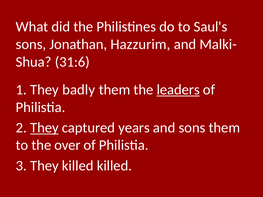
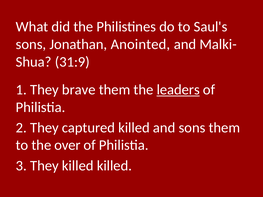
Hazzurim: Hazzurim -> Anointed (140, 44)
31:6: 31:6 -> 31:9 (72, 62)
badly: badly -> brave (79, 90)
They underline: present -> none (44, 128)
captured years: years -> killed (134, 128)
